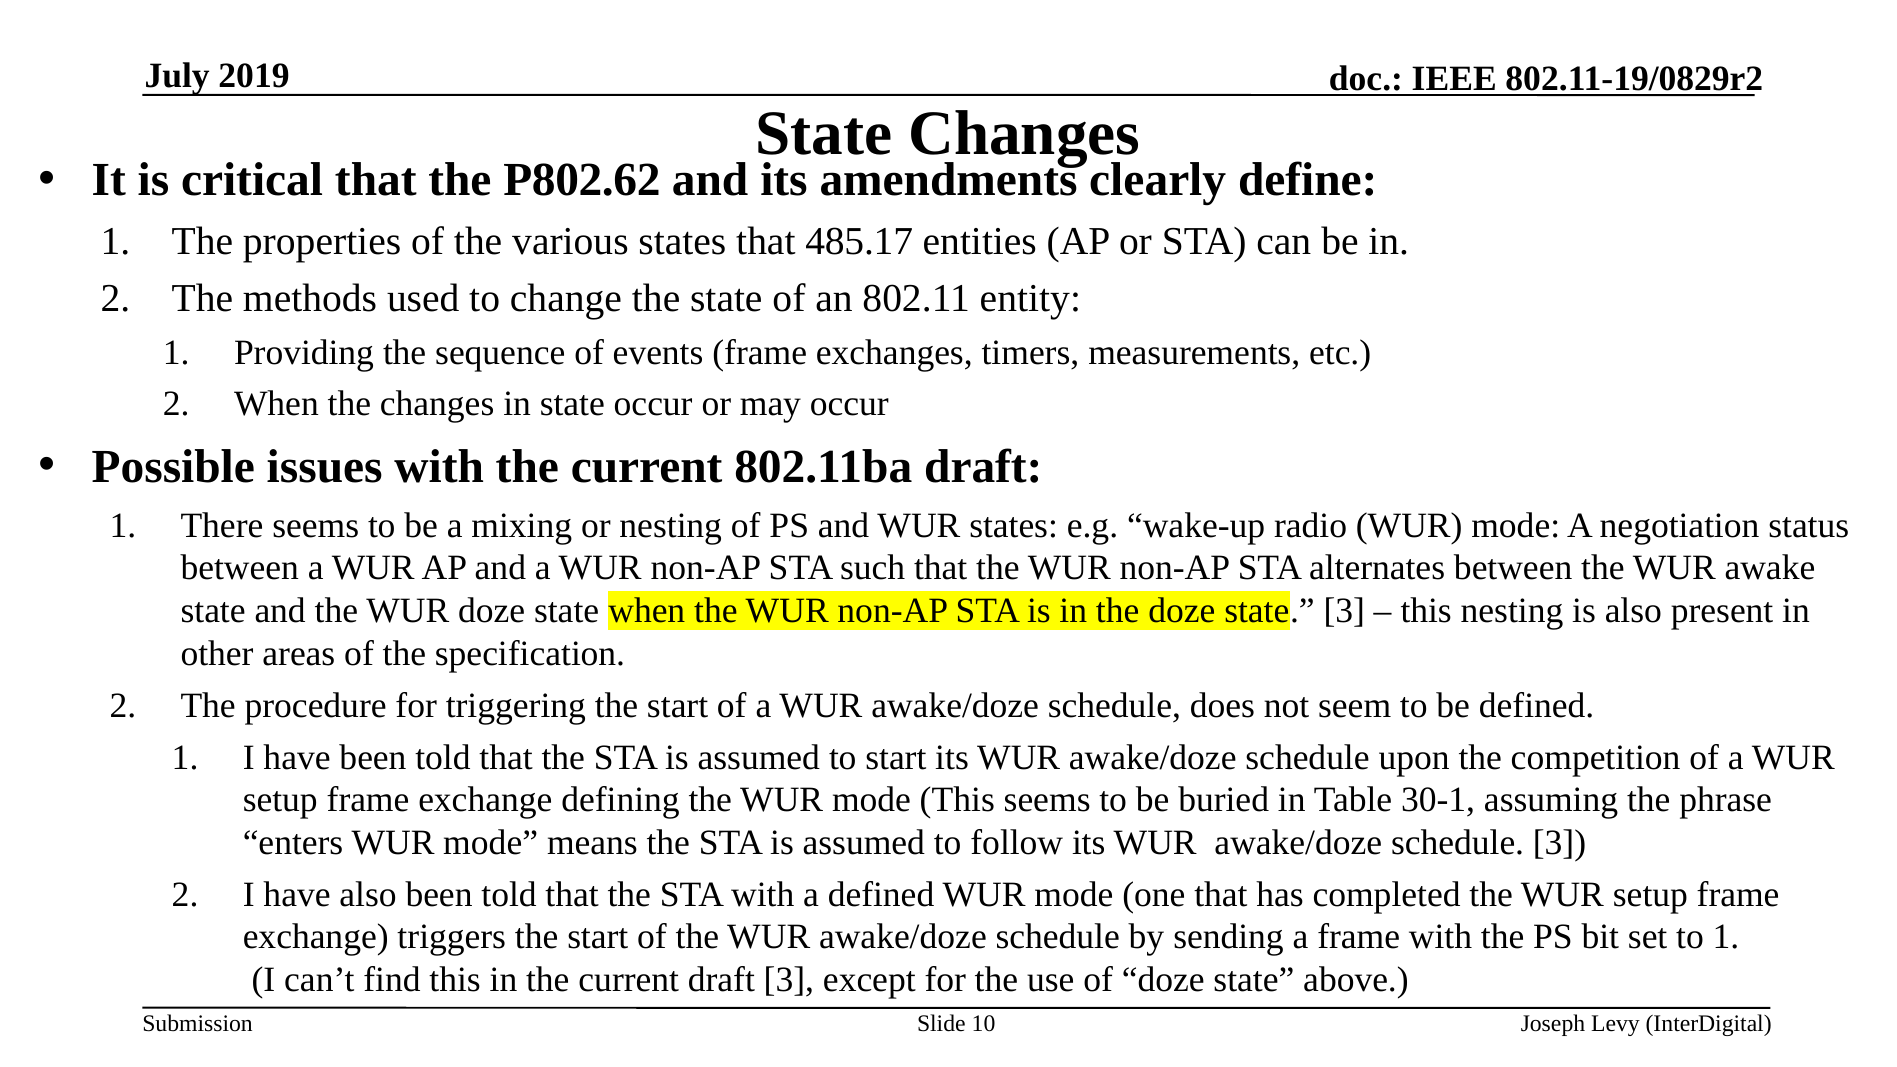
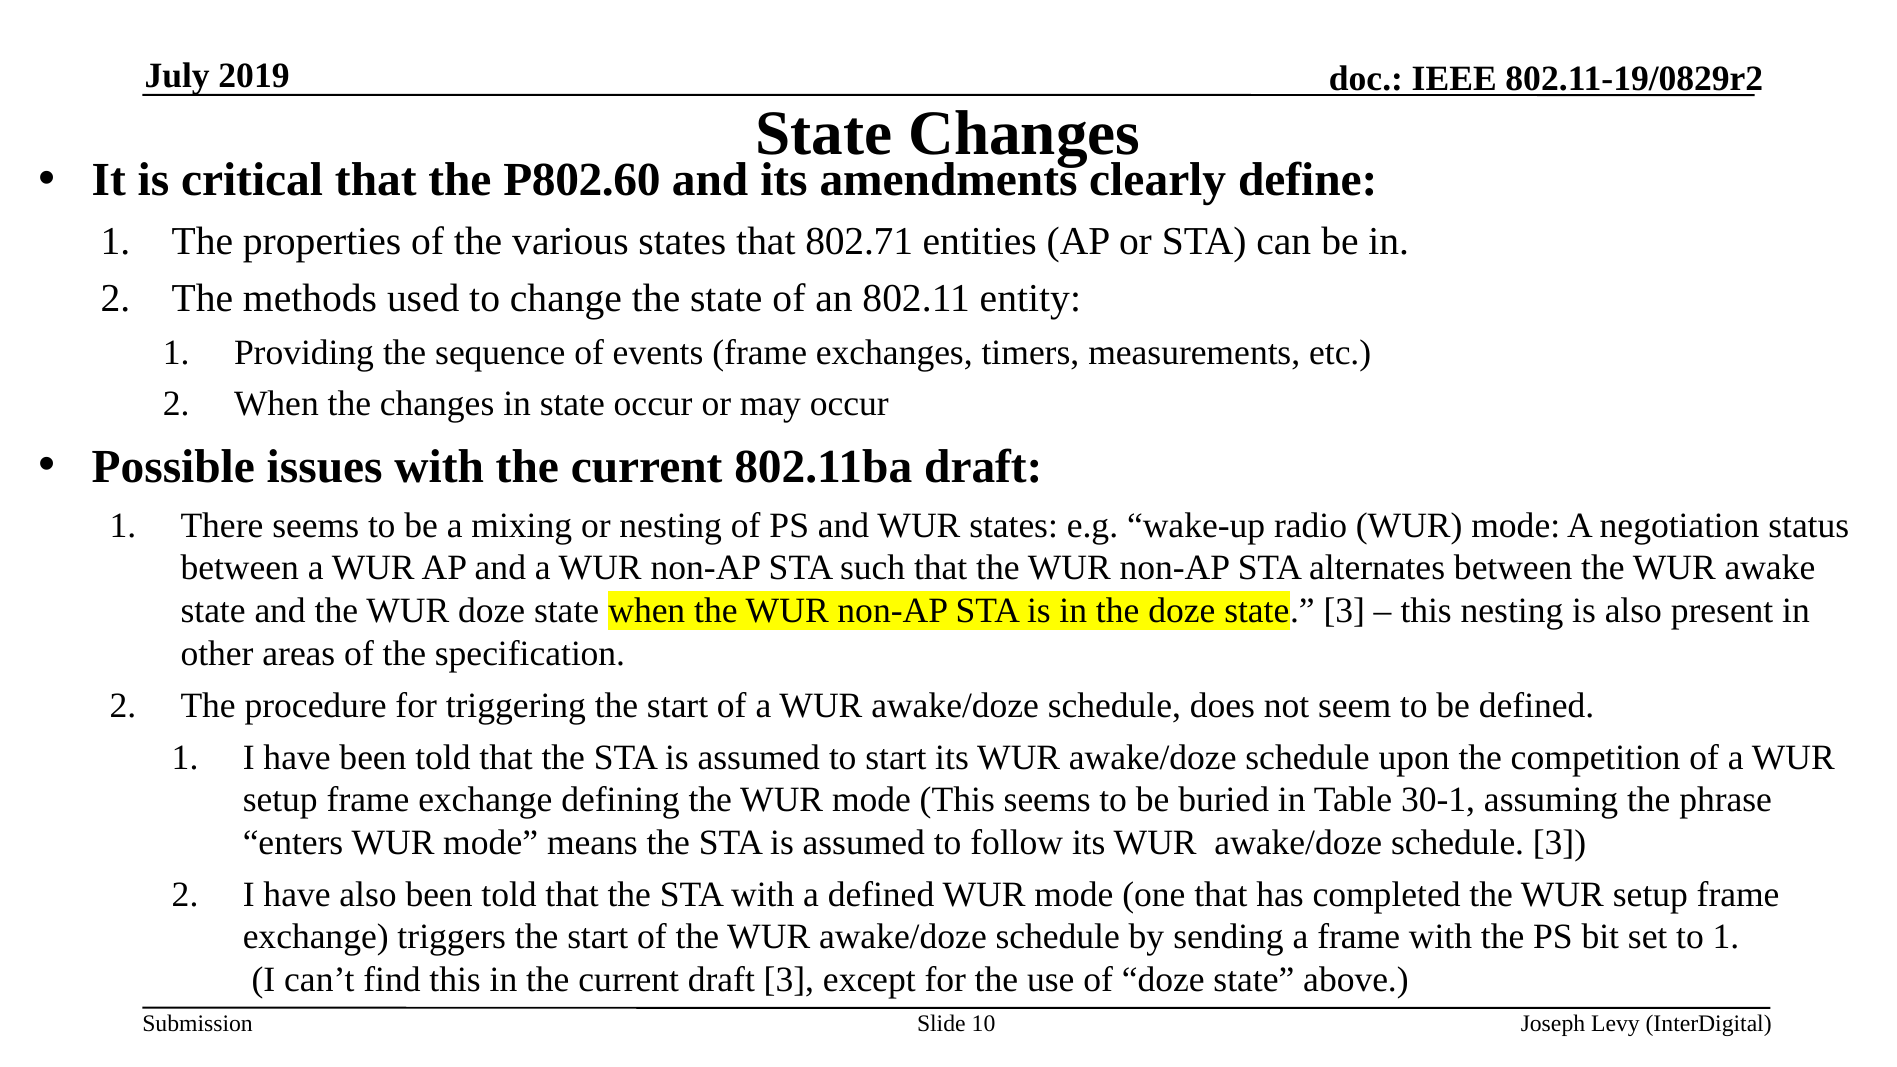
P802.62: P802.62 -> P802.60 (582, 180)
485.17: 485.17 -> 802.71 (859, 242)
